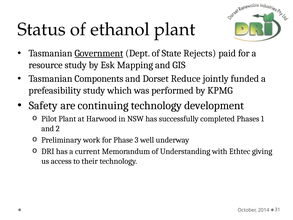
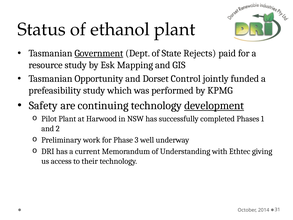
Components: Components -> Opportunity (99, 79)
Reduce: Reduce -> Control (186, 79)
development underline: none -> present (214, 105)
